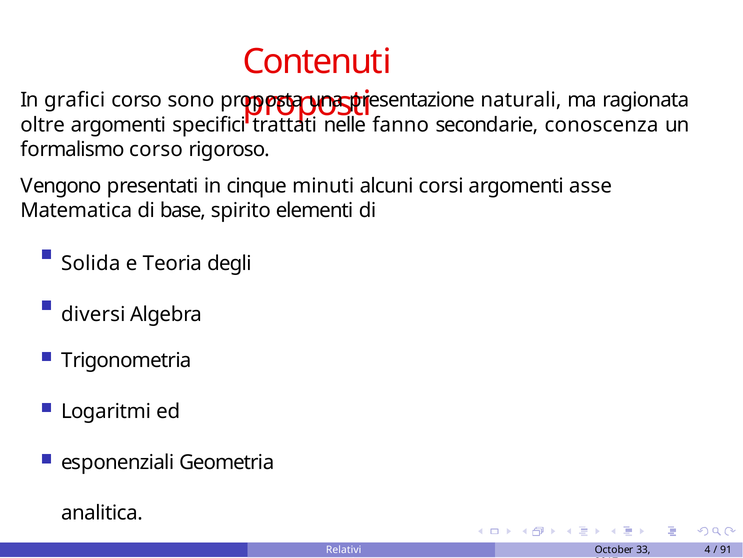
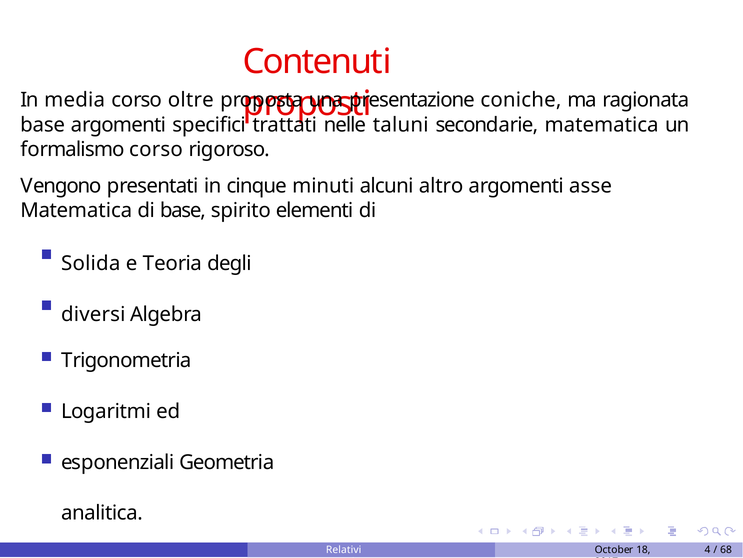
grafici: grafici -> media (75, 100)
sono: sono -> oltre (191, 100)
naturali: naturali -> coniche (521, 100)
oltre: oltre -> base (43, 125)
fanno: fanno -> taluni (401, 125)
secondarie conoscenza: conoscenza -> matematica (602, 125)
corsi: corsi -> altro (441, 186)
33: 33 -> 18 (643, 550)
91: 91 -> 68 (726, 550)
